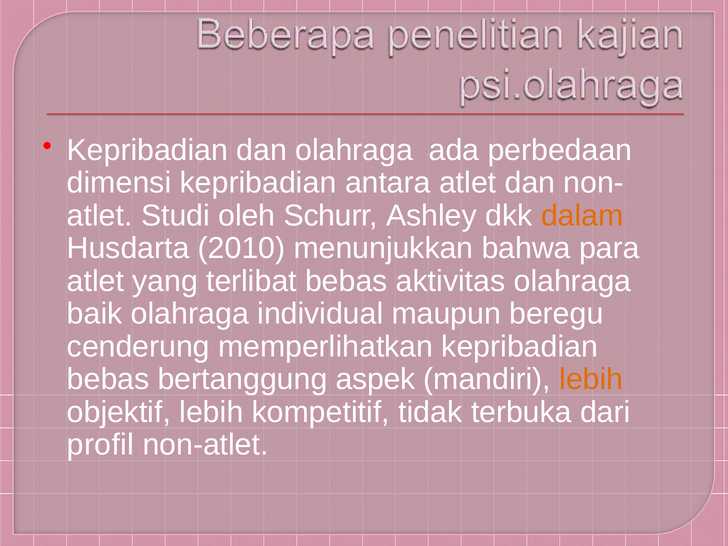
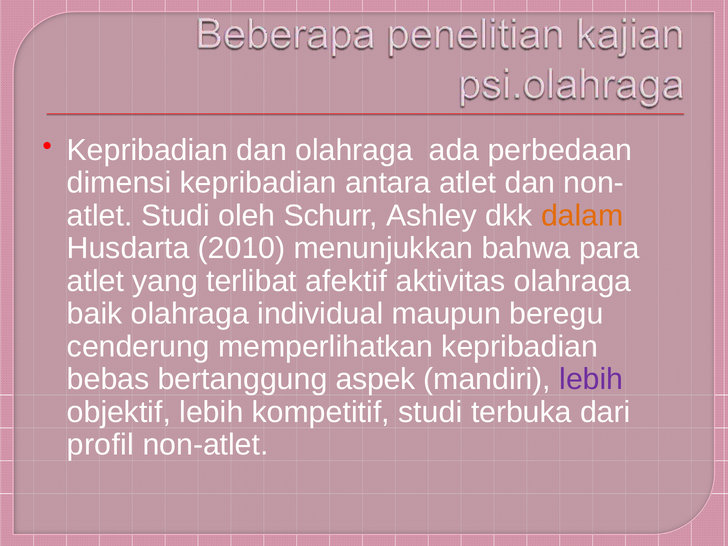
terlibat bebas: bebas -> afektif (346, 281)
lebih colour: orange -> purple (591, 379)
kompetitif tidak: tidak -> studi (430, 412)
